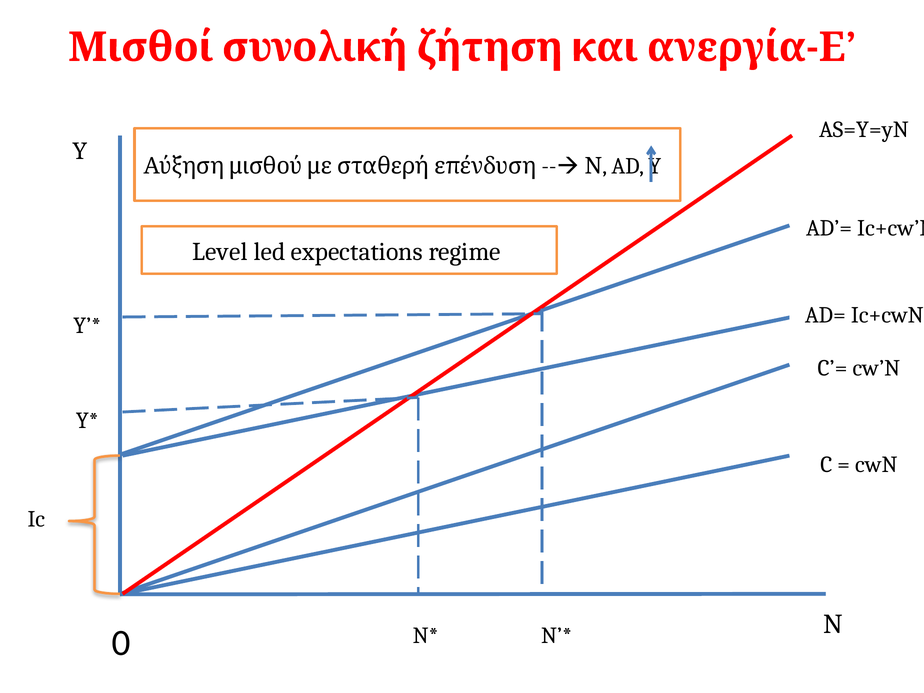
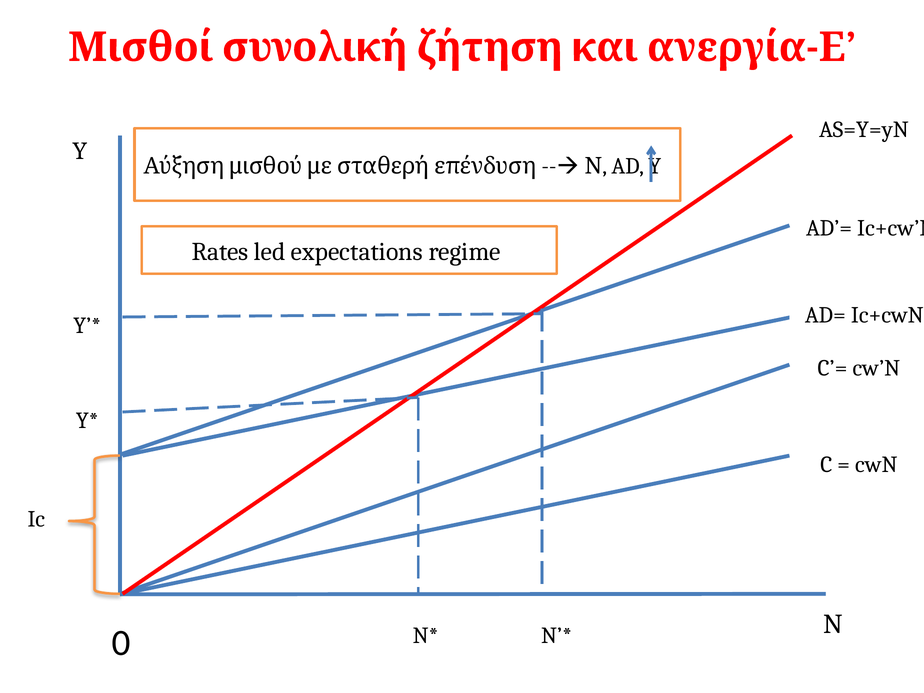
Level: Level -> Rates (220, 252)
